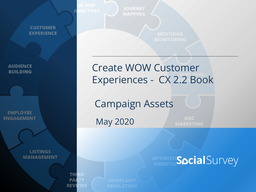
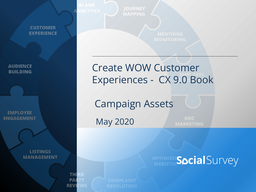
2.2: 2.2 -> 9.0 (180, 80)
